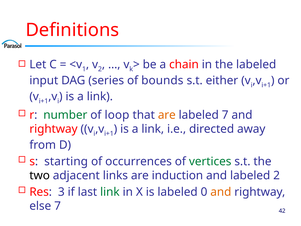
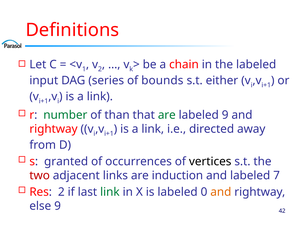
loop: loop -> than (117, 115)
are colour: orange -> green (167, 115)
labeled 7: 7 -> 9 (225, 115)
starting: starting -> granted (66, 161)
vertices colour: green -> black (210, 161)
two colour: black -> red (40, 175)
labeled 2: 2 -> 7 (277, 175)
Res 3: 3 -> 2 (61, 192)
else 7: 7 -> 9 (58, 206)
